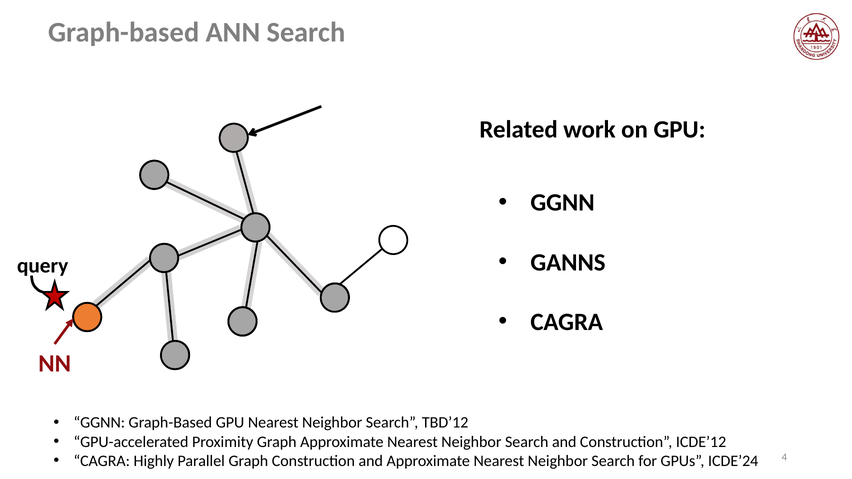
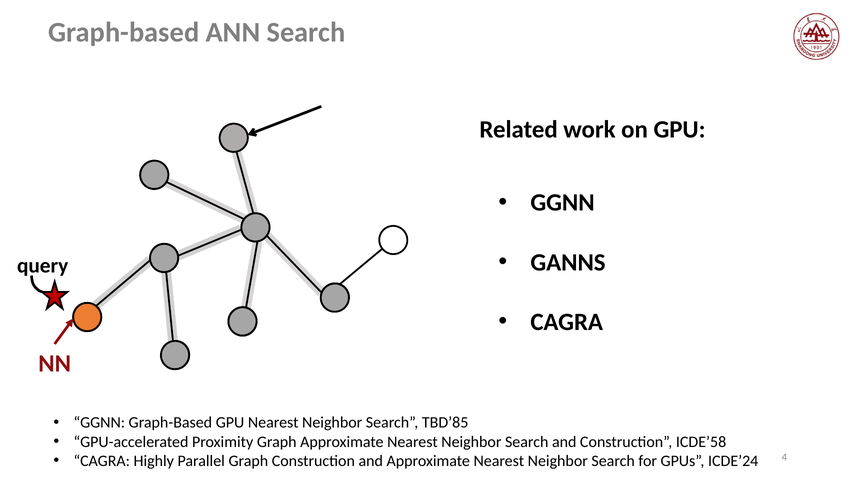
TBD’12: TBD’12 -> TBD’85 (445, 423)
ICDE’12: ICDE’12 -> ICDE’58 (701, 442)
